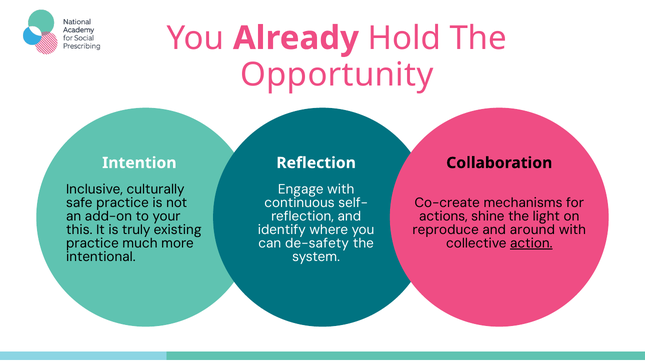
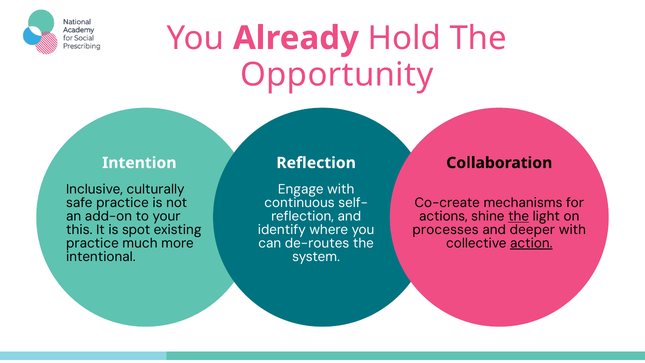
the underline: none -> present (519, 216)
truly: truly -> spot (136, 230)
reproduce: reproduce -> processes (446, 230)
around: around -> deeper (532, 230)
de-safety: de-safety -> de-routes (317, 243)
